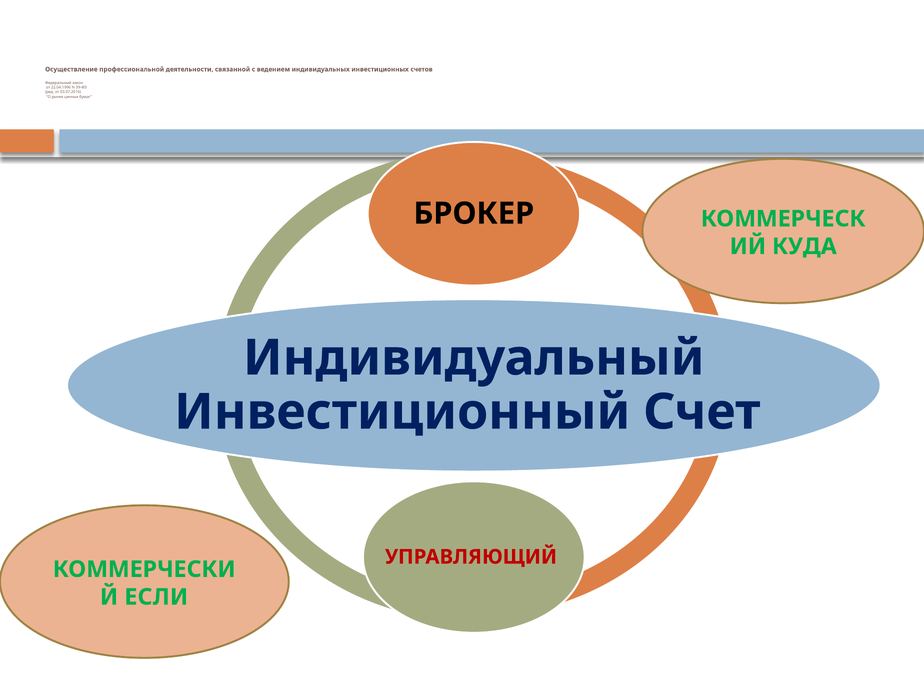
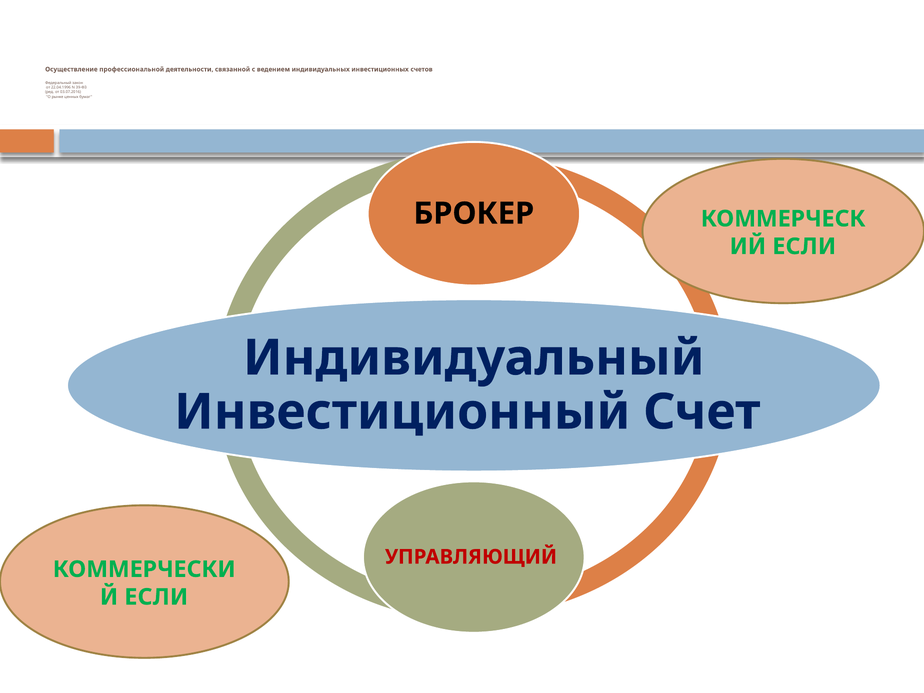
КУДА: КУДА -> ЕСЛИ (804, 246)
